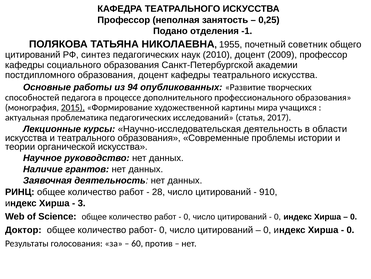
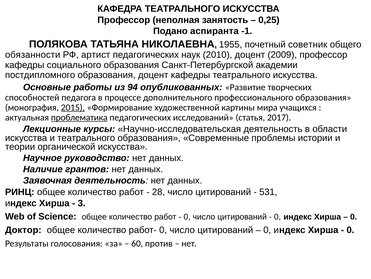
отделения: отделения -> аспиранта (214, 31)
цитирований: цитирований -> обязанности (33, 55)
синтез: синтез -> артист (96, 55)
проблематика underline: none -> present (79, 117)
910: 910 -> 531 (268, 191)
